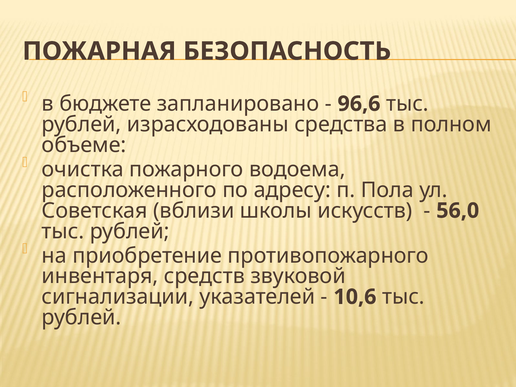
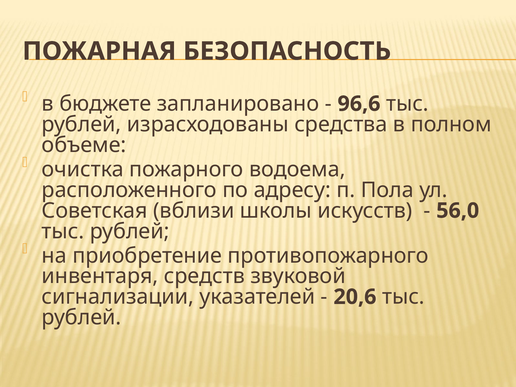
10,6: 10,6 -> 20,6 (355, 297)
